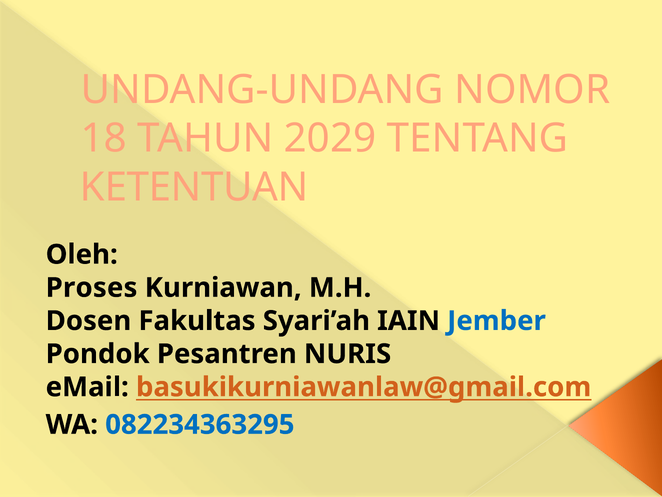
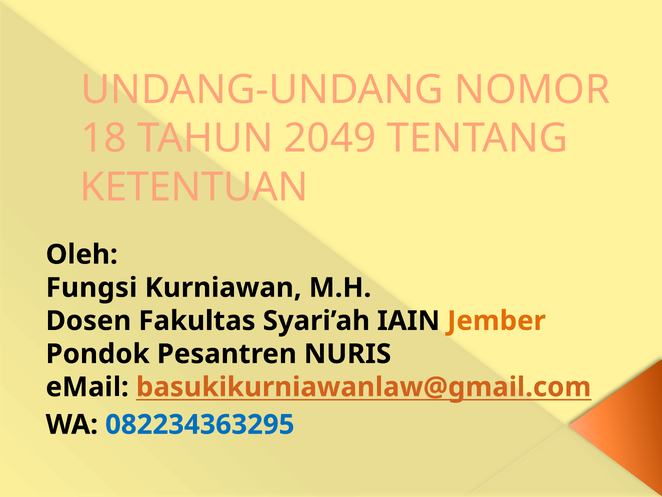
2029: 2029 -> 2049 (330, 138)
Proses: Proses -> Fungsi (91, 287)
Jember colour: blue -> orange (497, 321)
